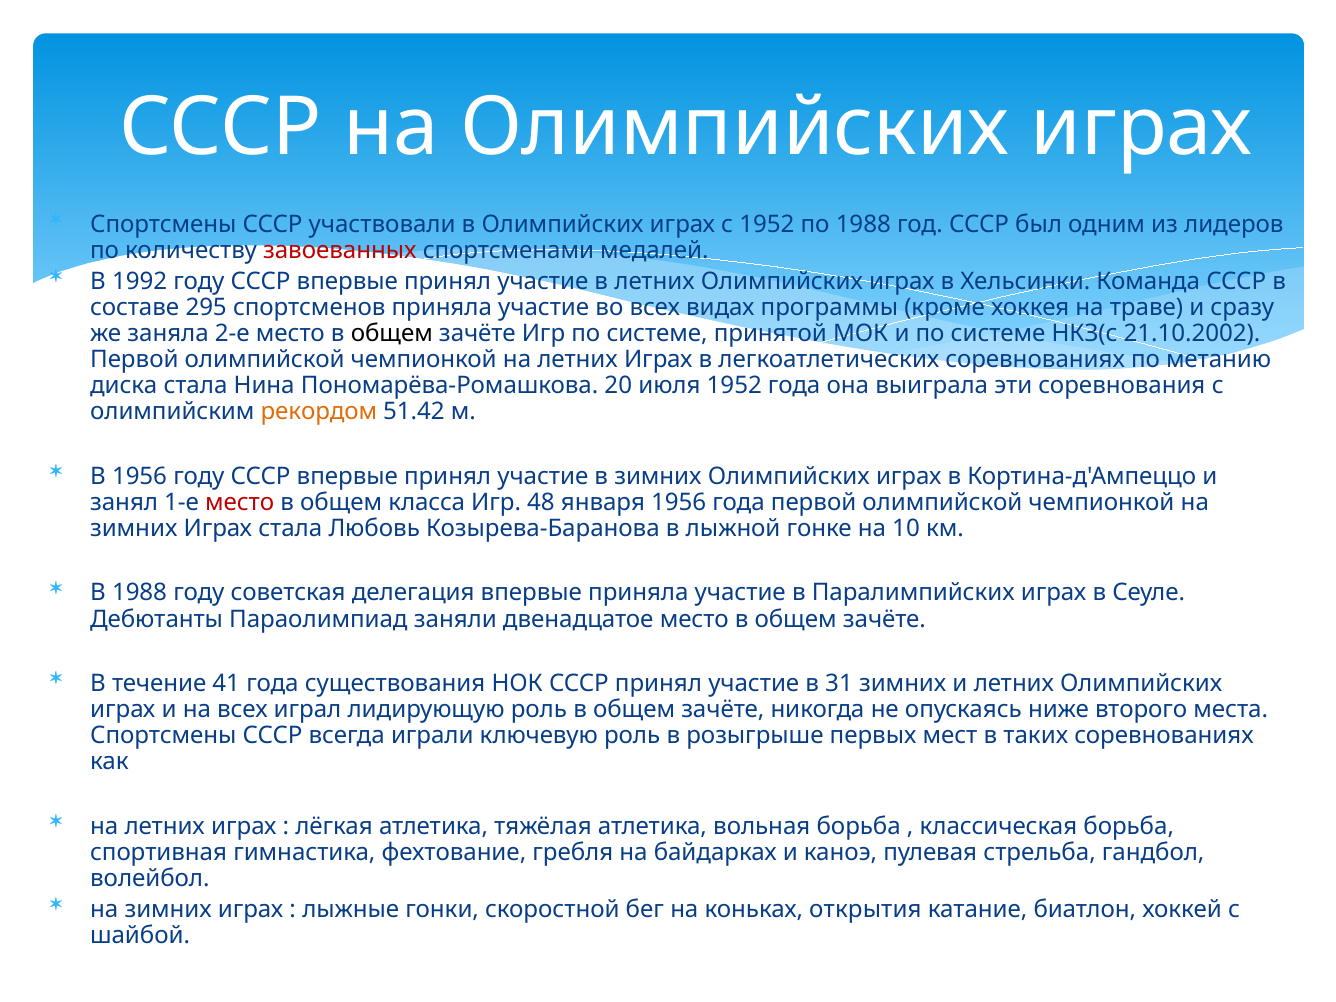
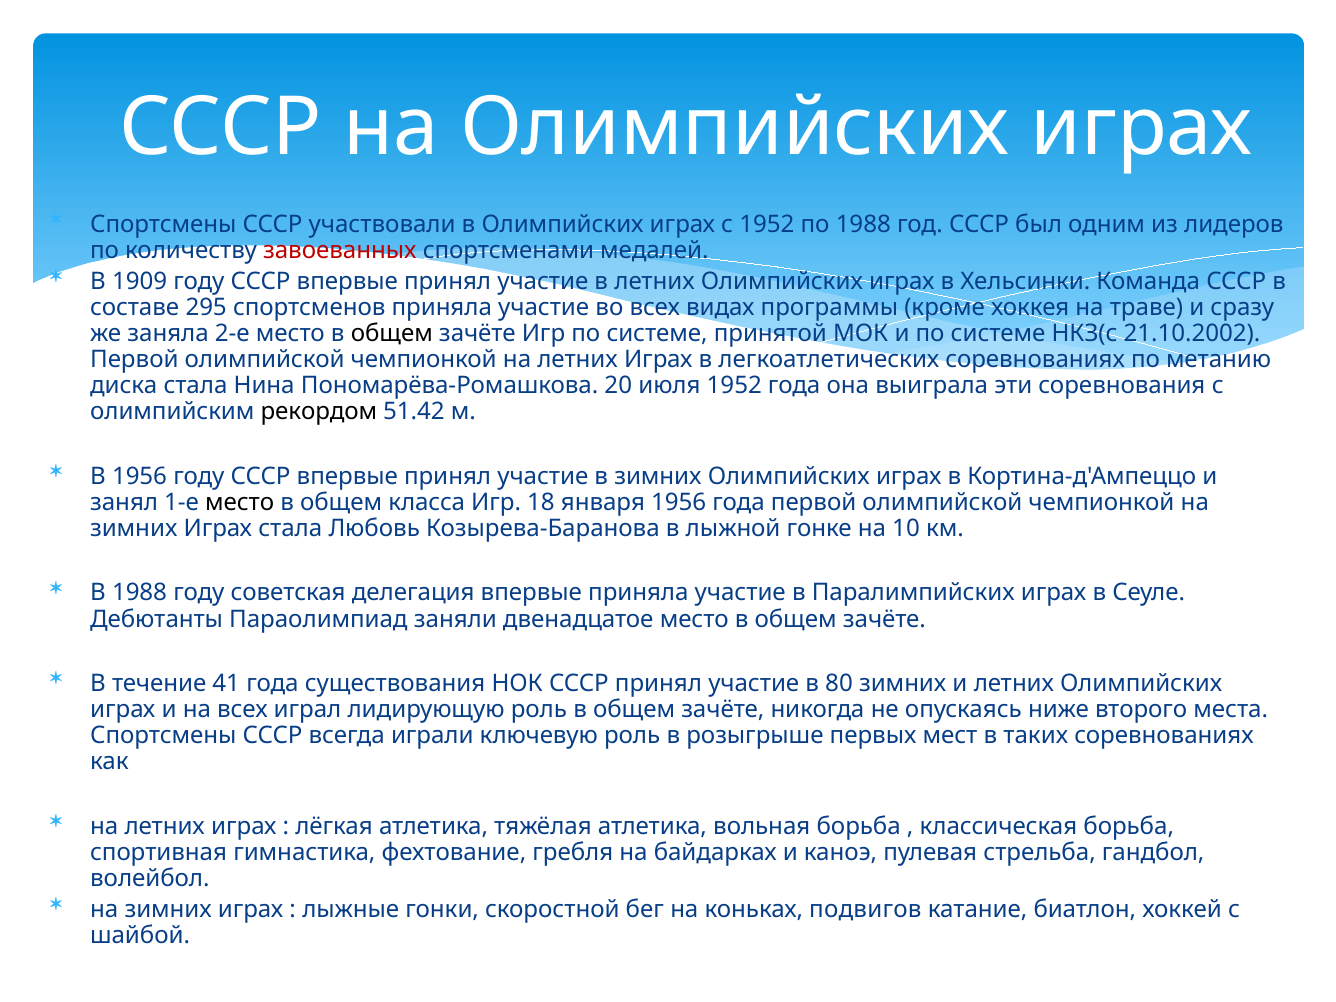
1992: 1992 -> 1909 (140, 282)
рекордом colour: orange -> black (319, 412)
место colour: red -> black (240, 502)
48: 48 -> 18 (541, 502)
31: 31 -> 80 (839, 684)
открытия: открытия -> подвигов (865, 909)
